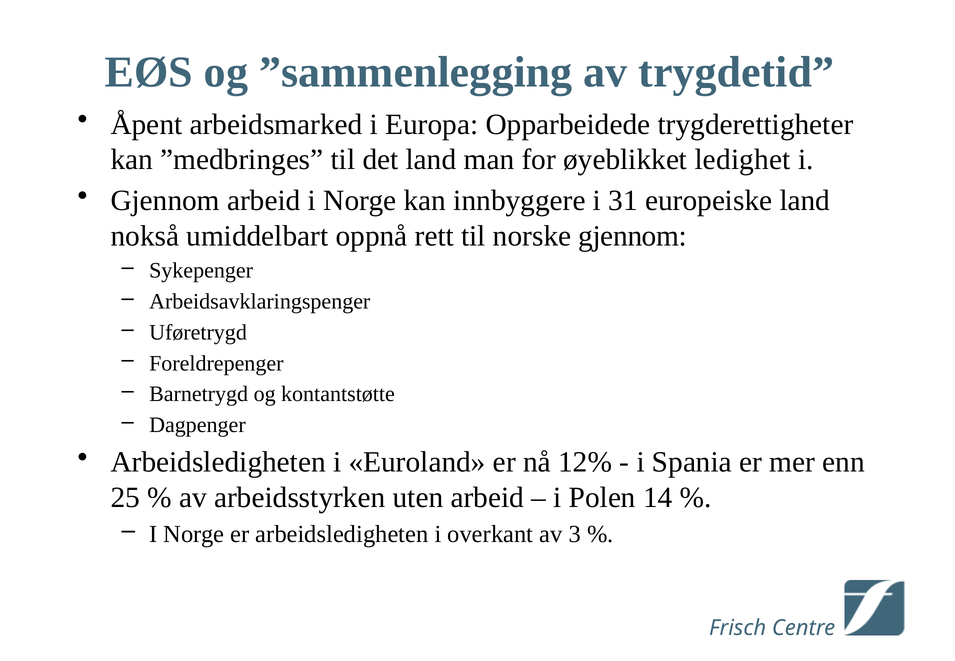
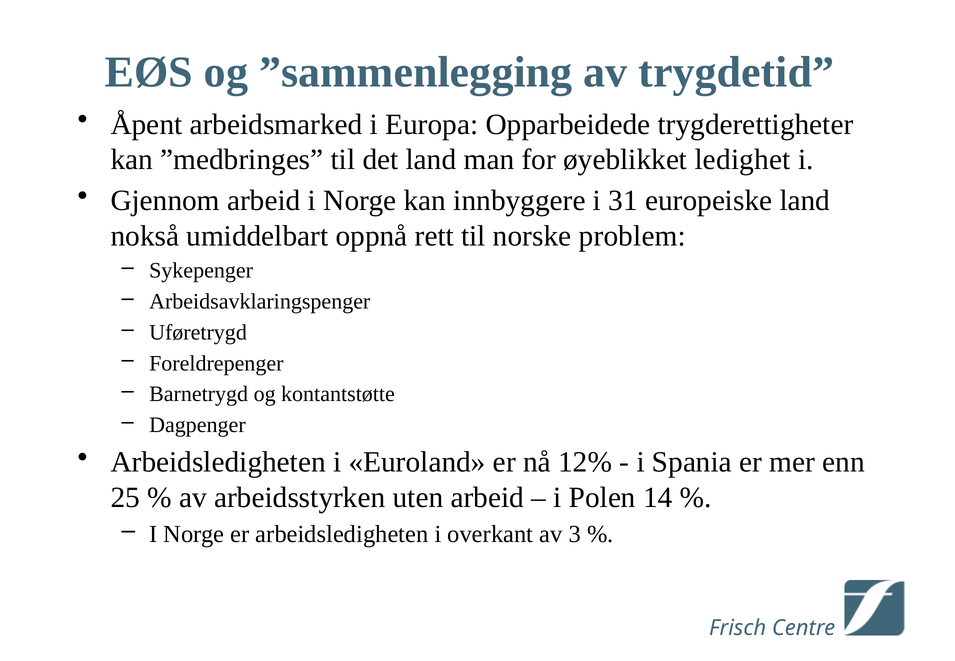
norske gjennom: gjennom -> problem (632, 236)
